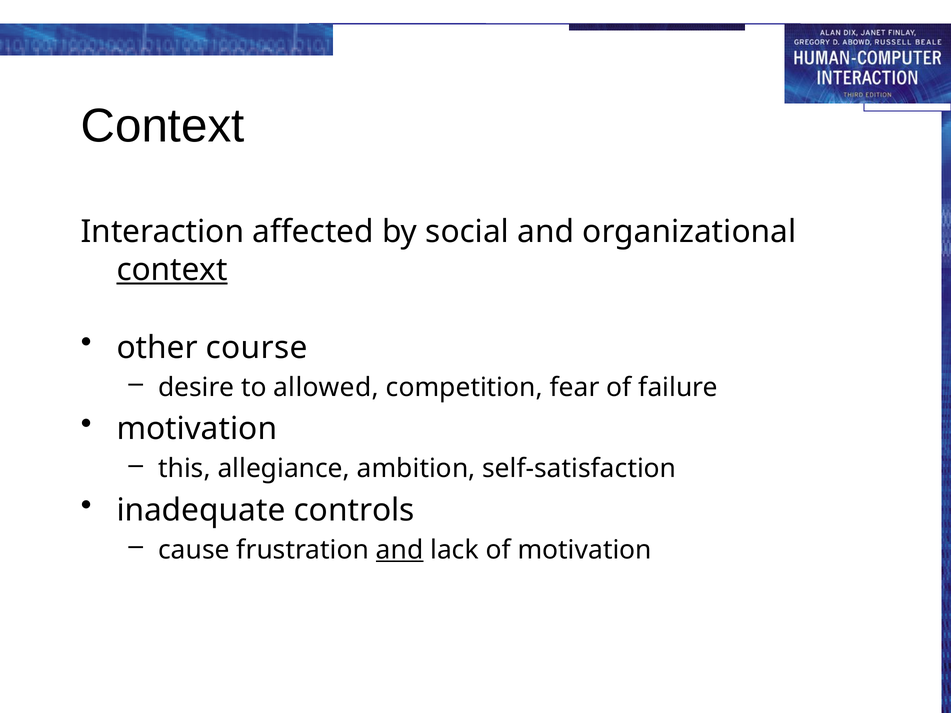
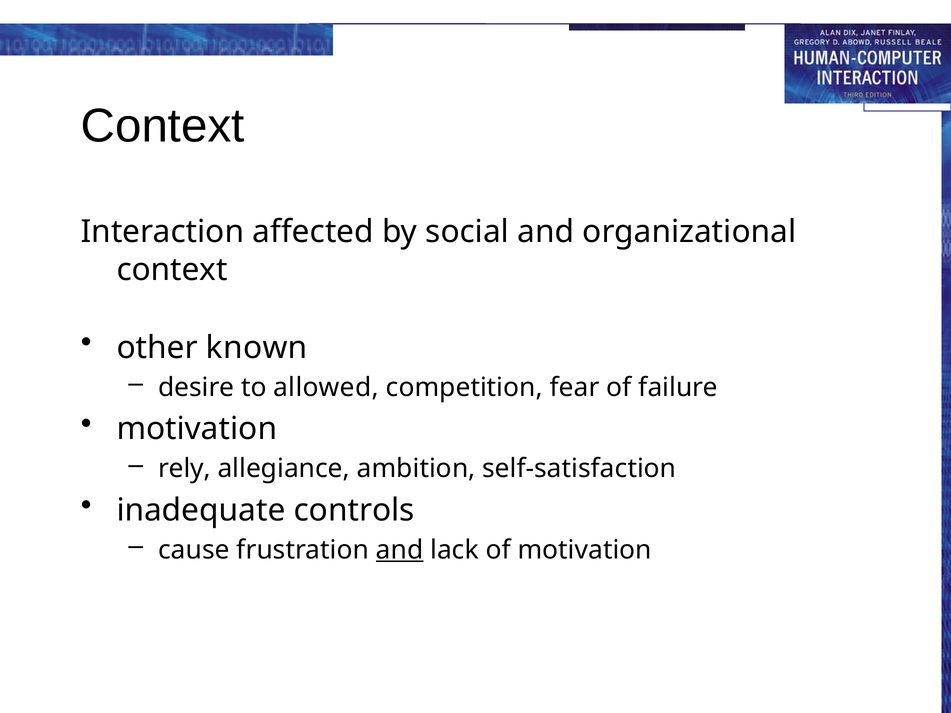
context underline: present -> none (172, 270)
course: course -> known (257, 348)
this: this -> rely (184, 469)
